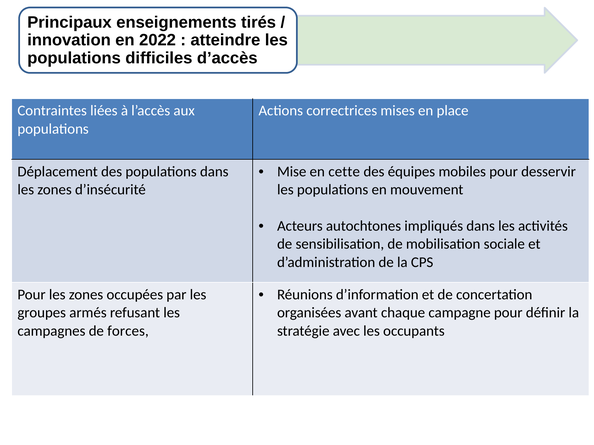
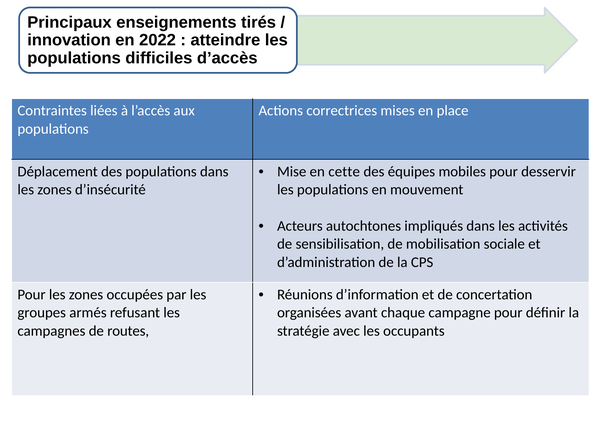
forces: forces -> routes (128, 331)
